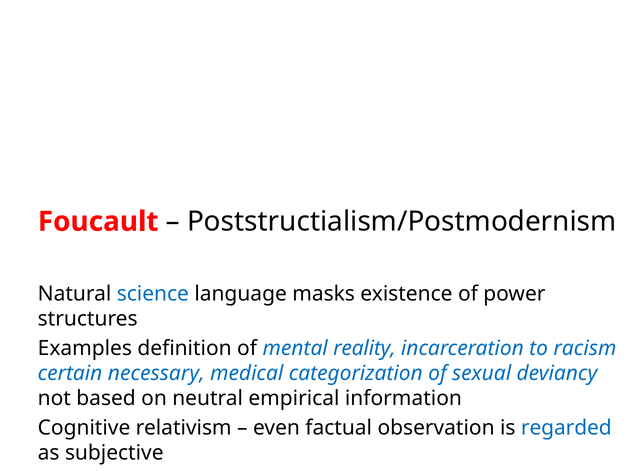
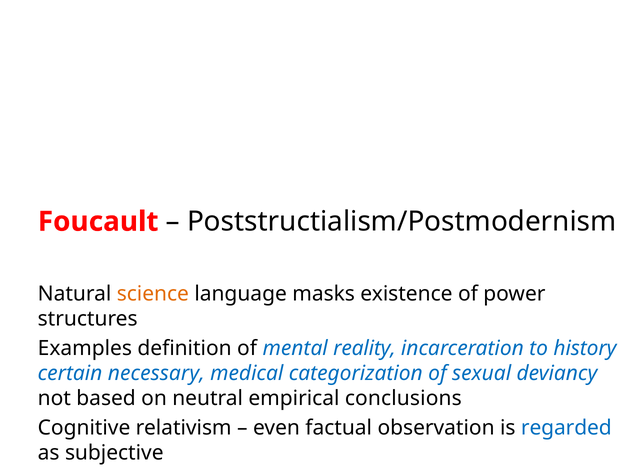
science colour: blue -> orange (153, 294)
racism: racism -> history (585, 349)
information: information -> conclusions (403, 399)
